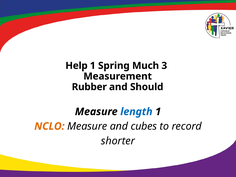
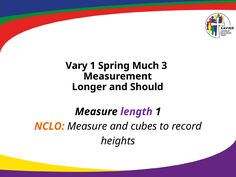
Help: Help -> Vary (77, 66)
Rubber: Rubber -> Longer (89, 87)
length colour: blue -> purple (136, 112)
shorter: shorter -> heights (118, 141)
